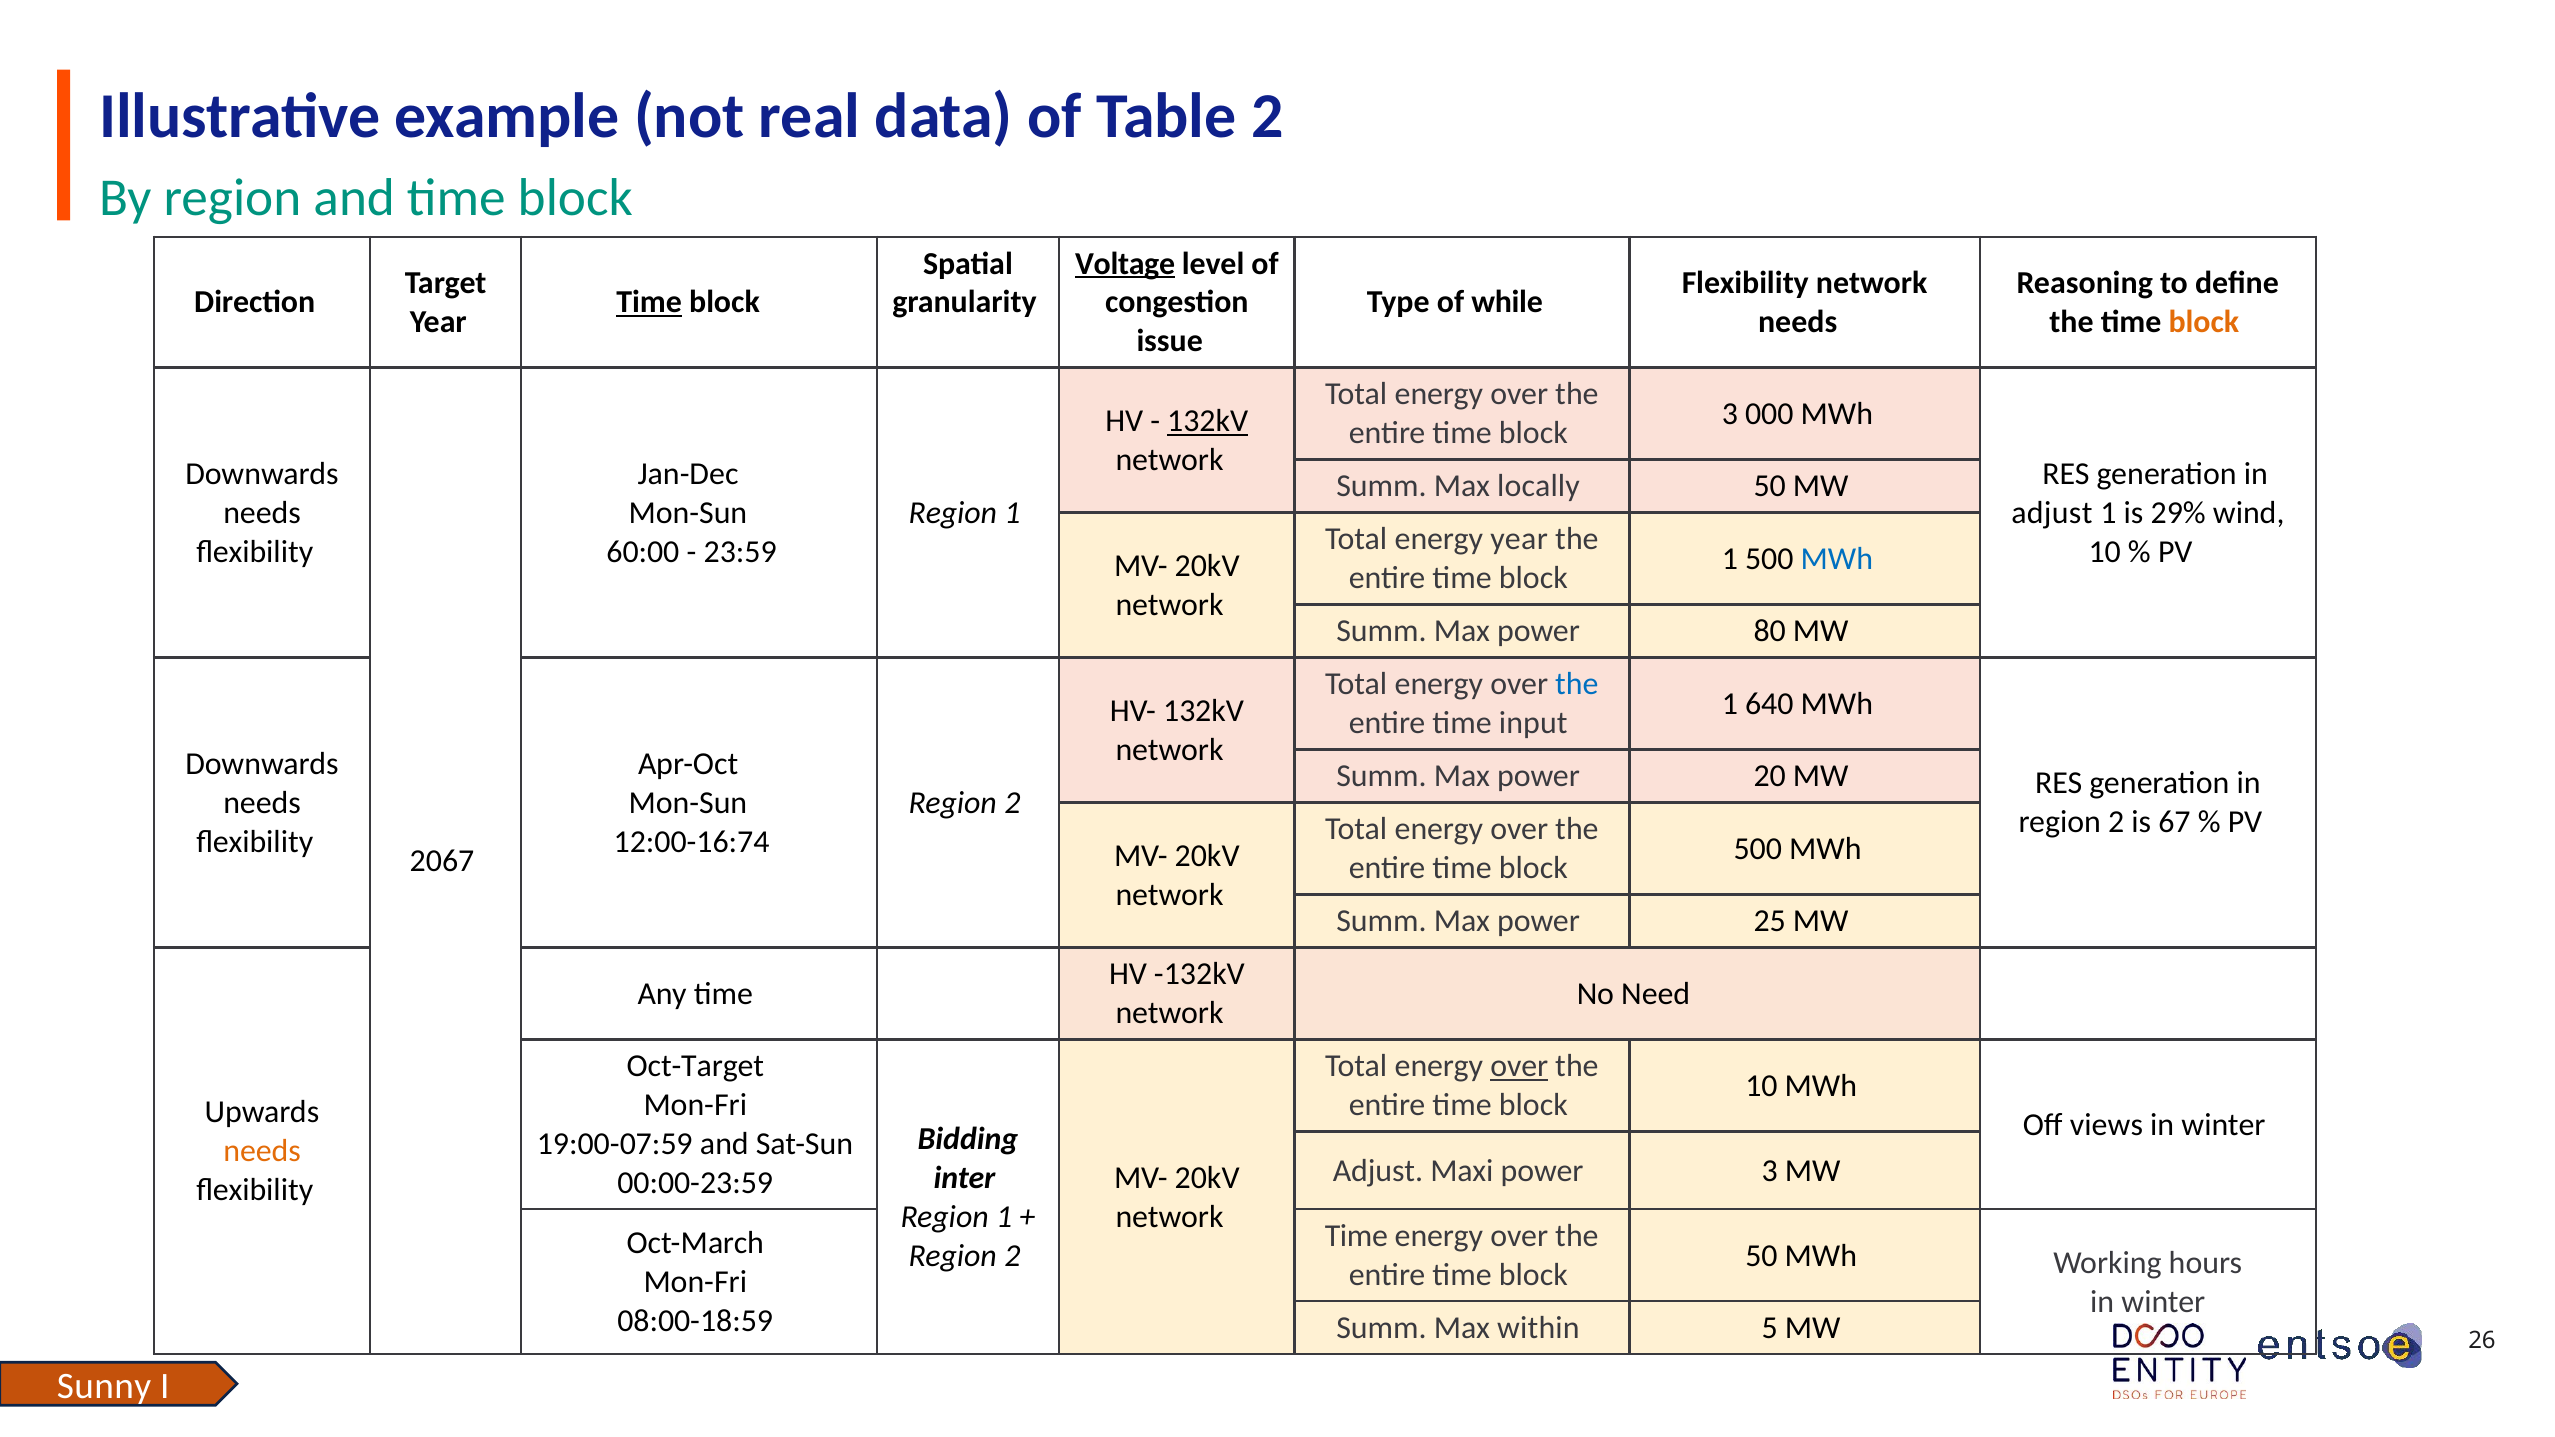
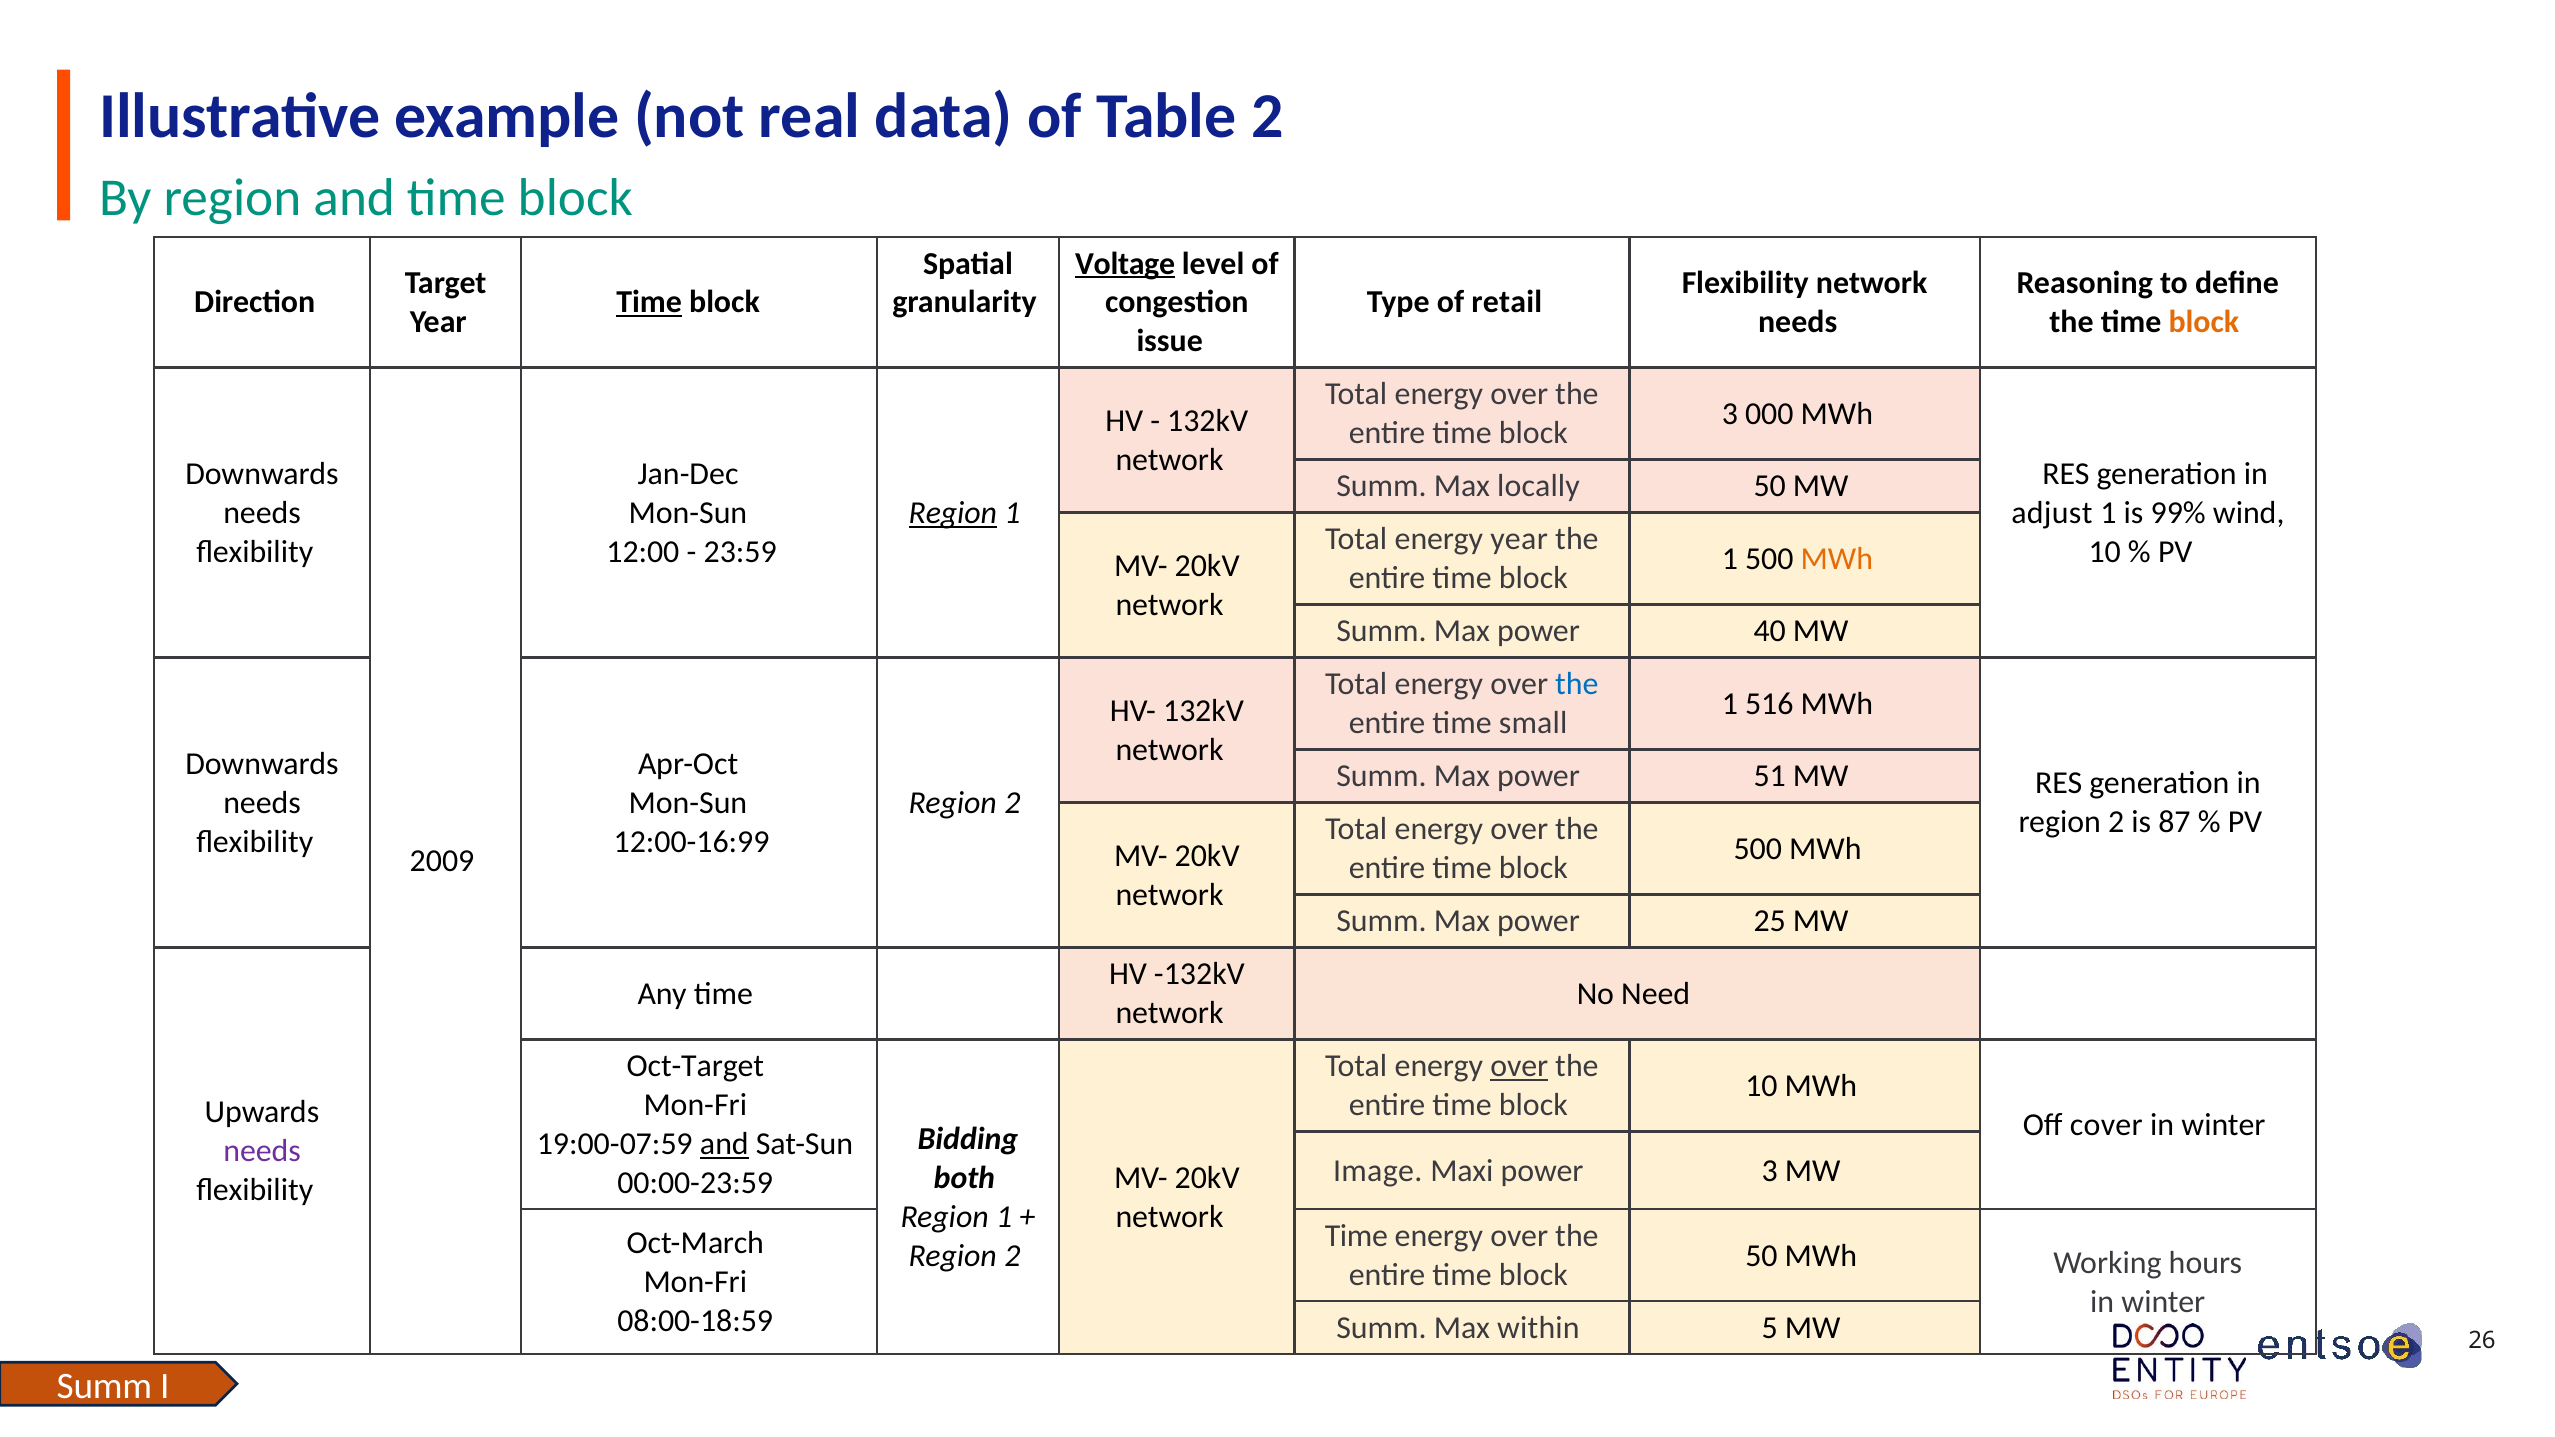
while: while -> retail (1507, 302)
132kV underline: present -> none (1208, 421)
Region underline: none -> present (953, 513)
29%: 29% -> 99% (2178, 513)
60:00: 60:00 -> 12:00 (643, 552)
MWh colour: blue -> orange (1837, 559)
80: 80 -> 40 (1770, 631)
640: 640 -> 516 (1769, 704)
input: input -> small (1533, 723)
20: 20 -> 51 (1770, 776)
67: 67 -> 87 (2175, 822)
12:00-16:74: 12:00-16:74 -> 12:00-16:99 (692, 842)
2067: 2067 -> 2009 (442, 861)
views: views -> cover (2106, 1125)
and underline: none -> present (724, 1144)
needs colour: orange -> purple (262, 1151)
Adjust: Adjust -> Image (1378, 1171)
inter: inter -> both (964, 1178)
Sunny: Sunny -> Summ (104, 1387)
